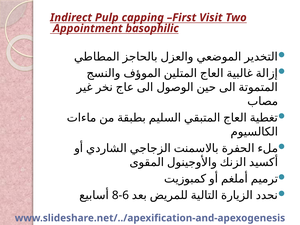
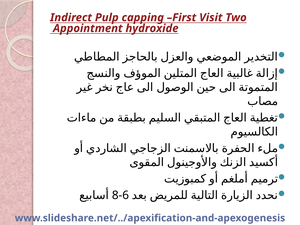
basophilic: basophilic -> hydroxide (152, 28)
